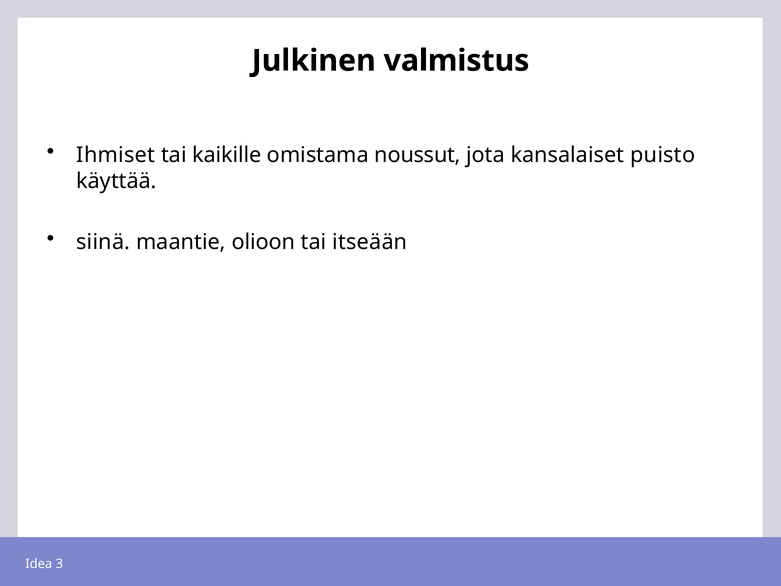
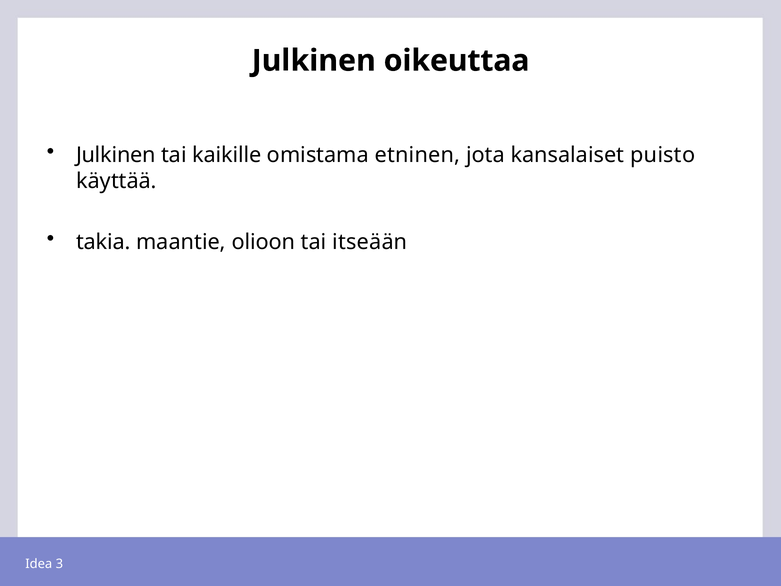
valmistus: valmistus -> oikeuttaa (457, 61)
Ihmiset: Ihmiset -> Julkinen (116, 155)
noussut: noussut -> etninen (417, 155)
siinä: siinä -> takia (103, 242)
